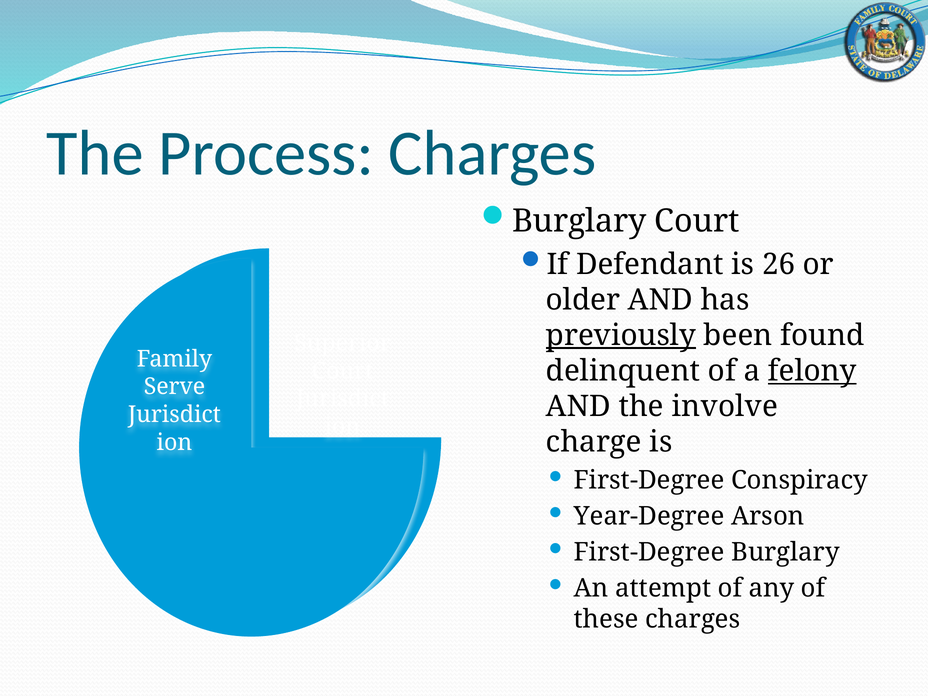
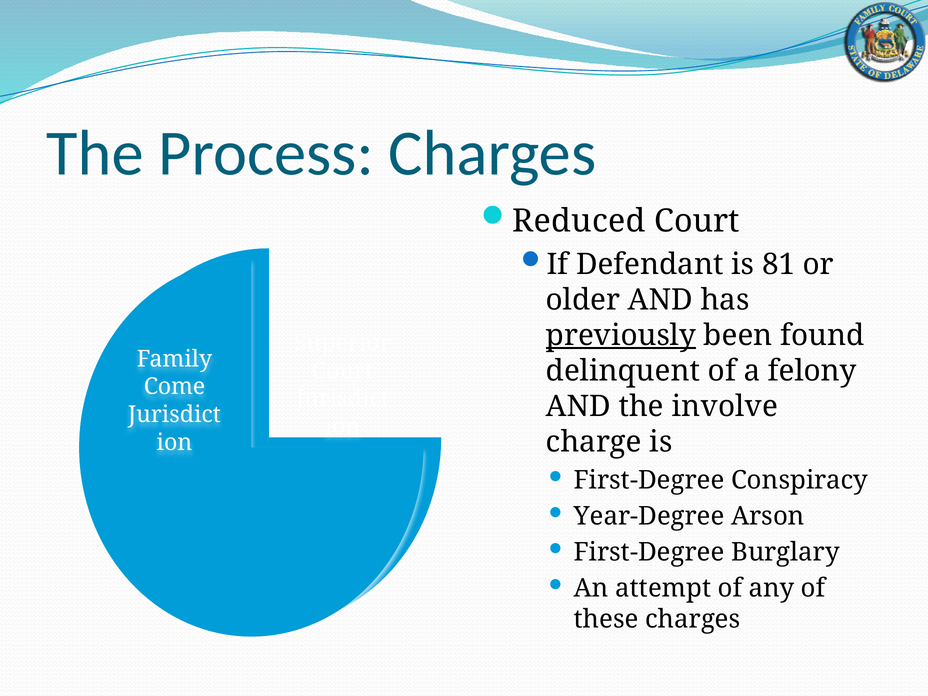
Burglary: Burglary -> Reduced (579, 221)
26: 26 -> 81 (779, 264)
felony underline: present -> none (812, 371)
Serve: Serve -> Come (175, 387)
